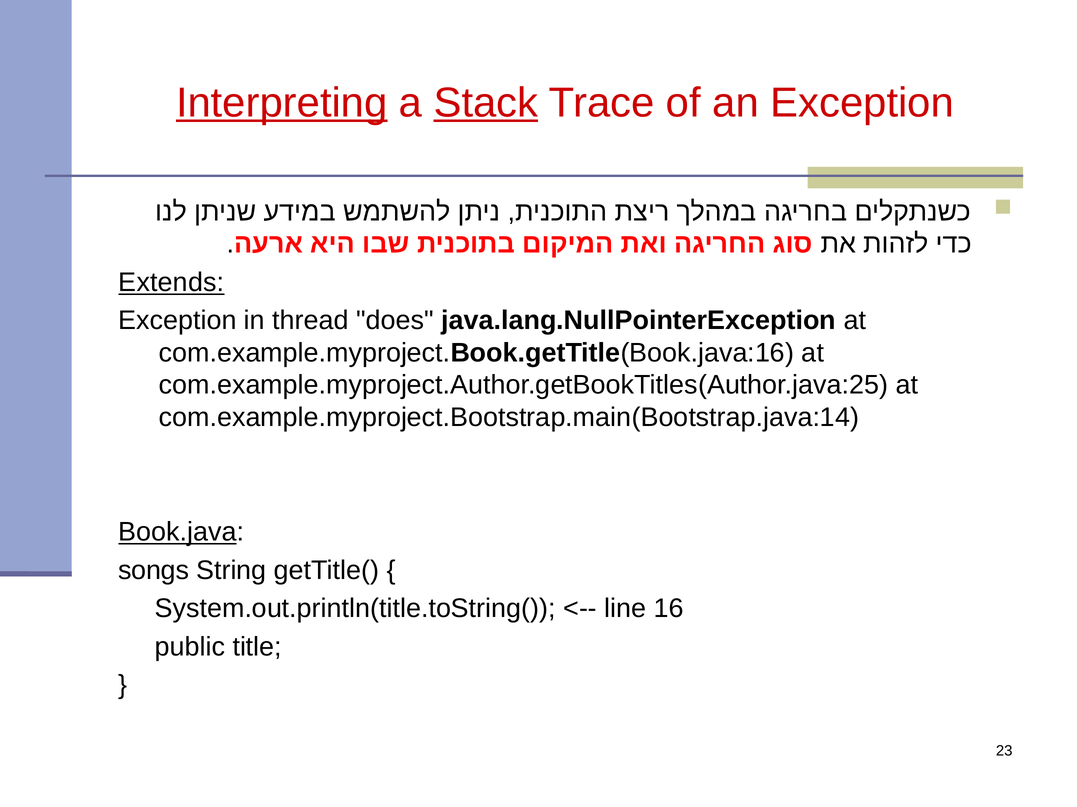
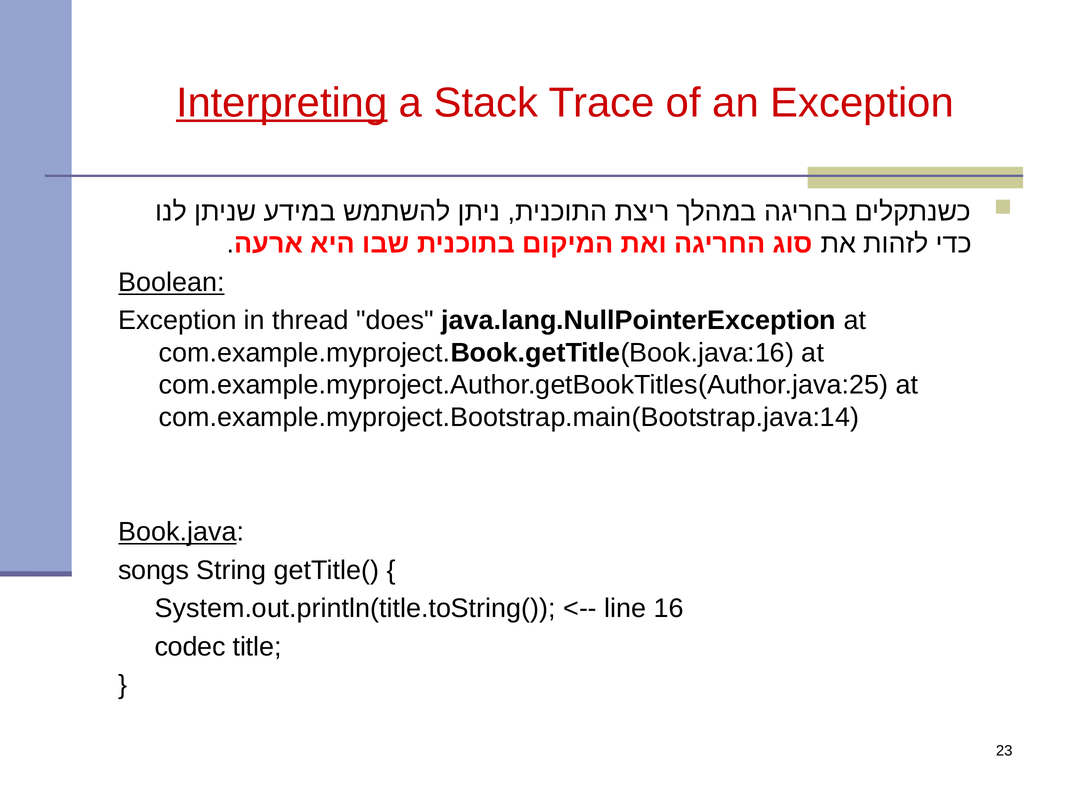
Stack underline: present -> none (486, 103)
Extends: Extends -> Boolean (172, 282)
public: public -> codec (190, 647)
